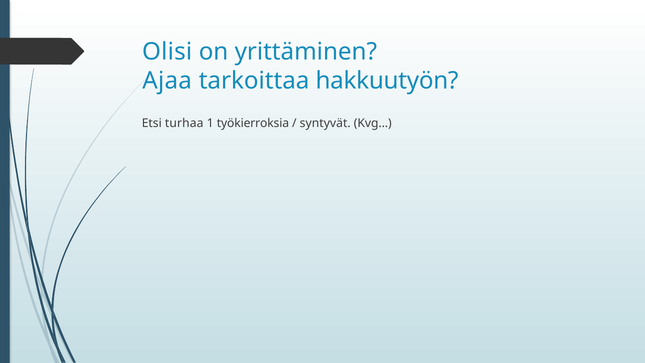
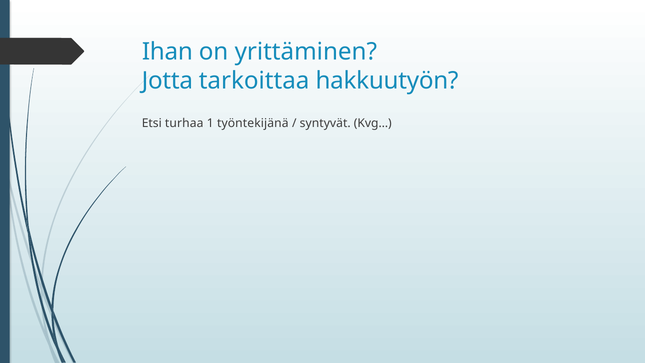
Olisi: Olisi -> Ihan (167, 52)
Ajaa: Ajaa -> Jotta (167, 81)
työkierroksia: työkierroksia -> työntekijänä (253, 123)
